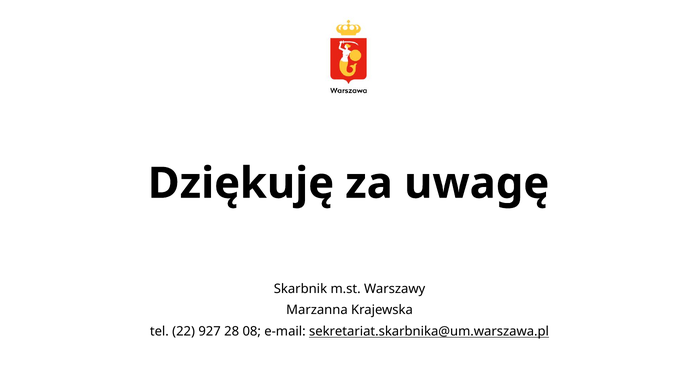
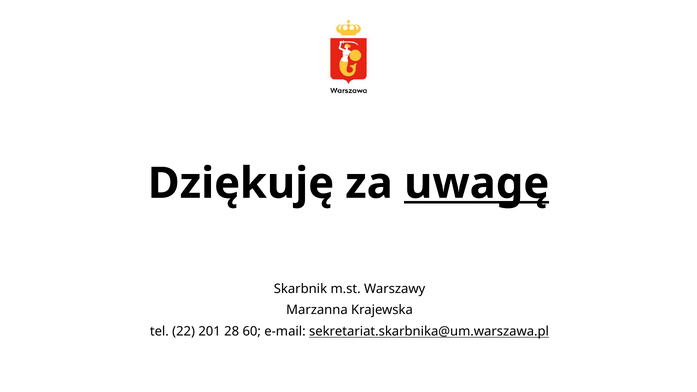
uwagę underline: none -> present (477, 184)
927: 927 -> 201 (210, 332)
08: 08 -> 60 (252, 332)
